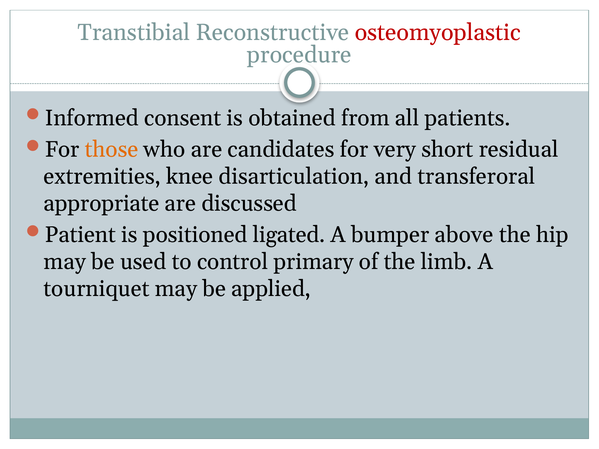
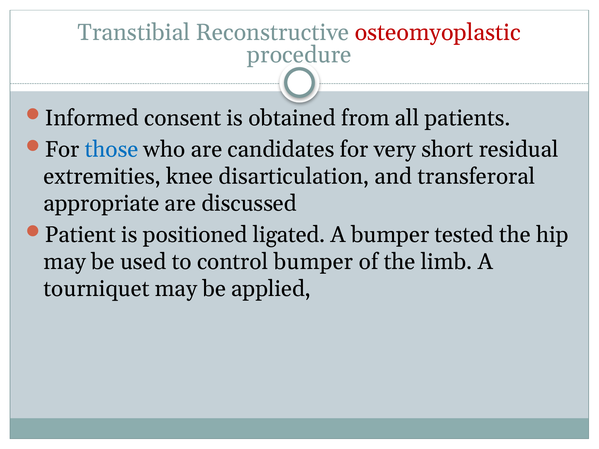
those colour: orange -> blue (112, 150)
above: above -> tested (464, 235)
control primary: primary -> bumper (313, 262)
